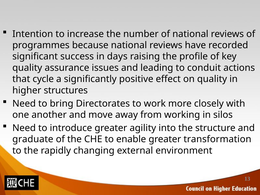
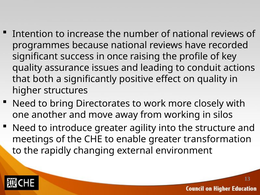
days: days -> once (117, 56)
cycle: cycle -> both (43, 79)
graduate: graduate -> meetings (33, 139)
